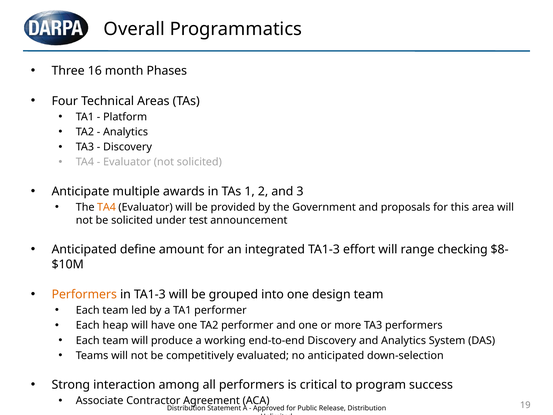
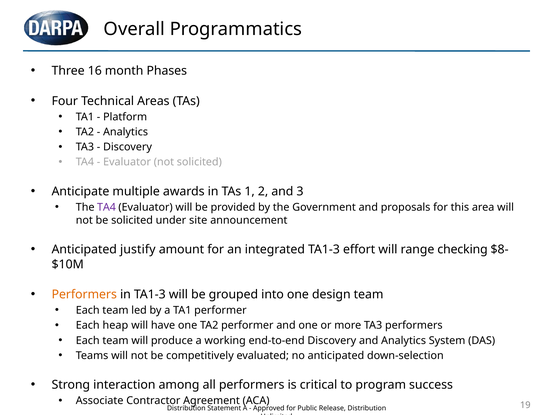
TA4 colour: orange -> purple (106, 207)
test: test -> site (198, 220)
define: define -> justify (138, 249)
